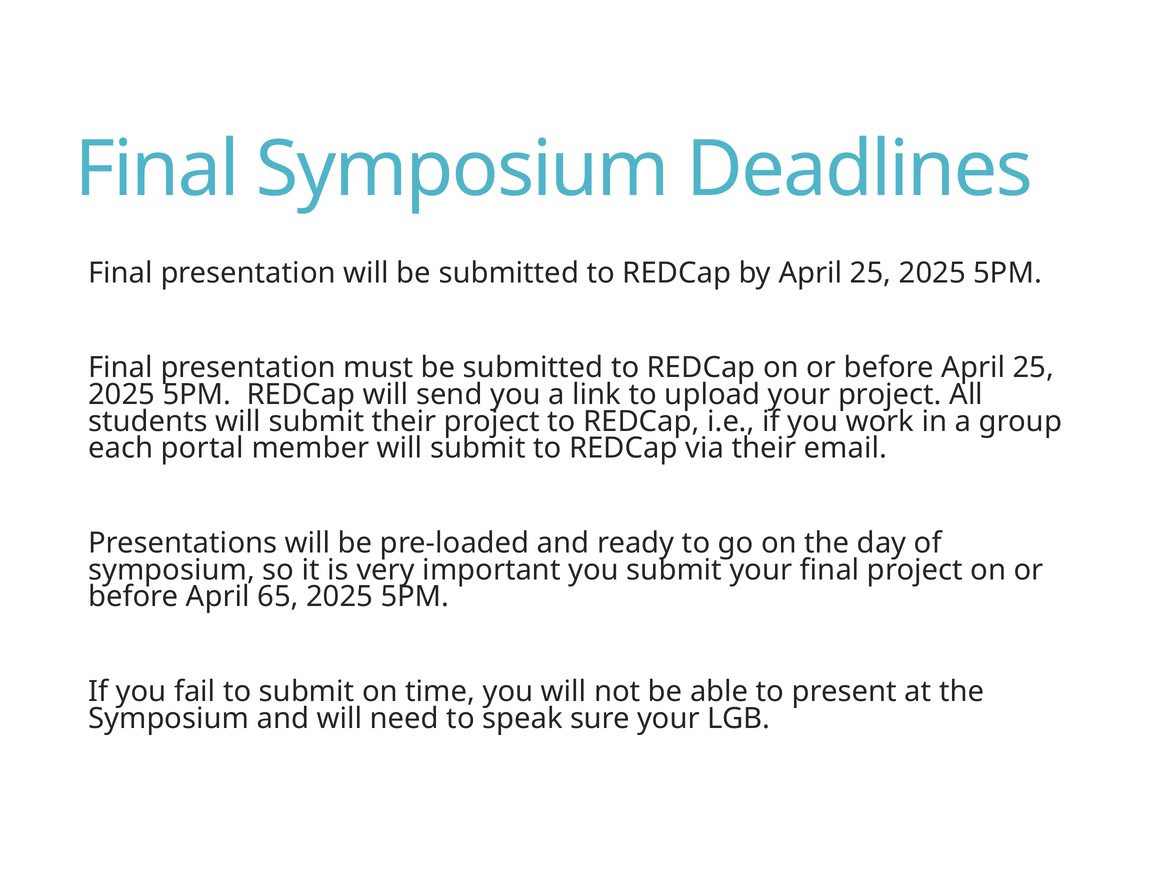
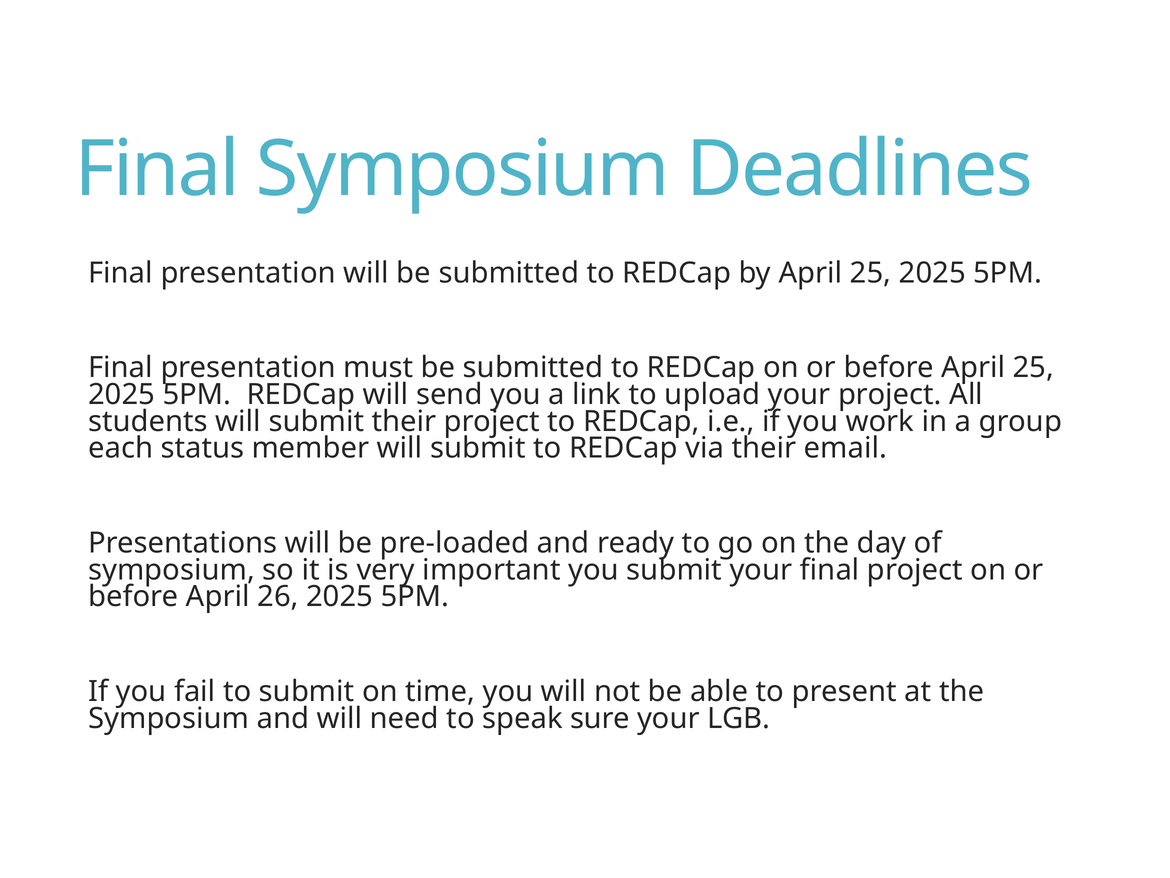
portal: portal -> status (202, 448)
65: 65 -> 26 (278, 596)
